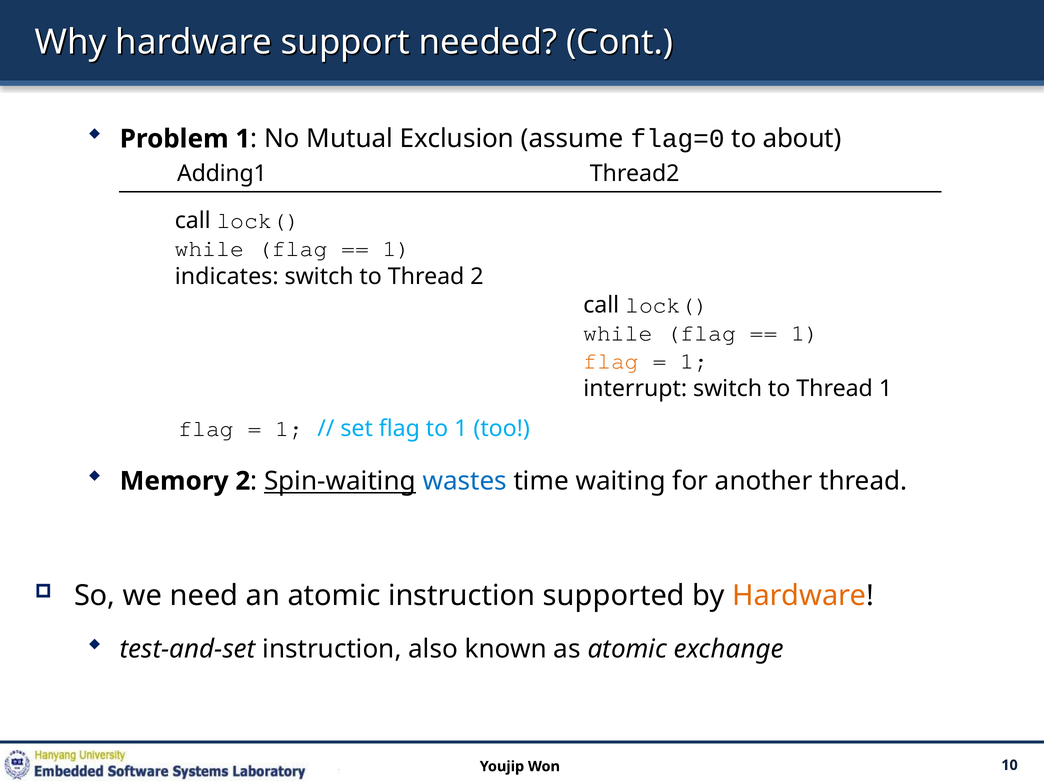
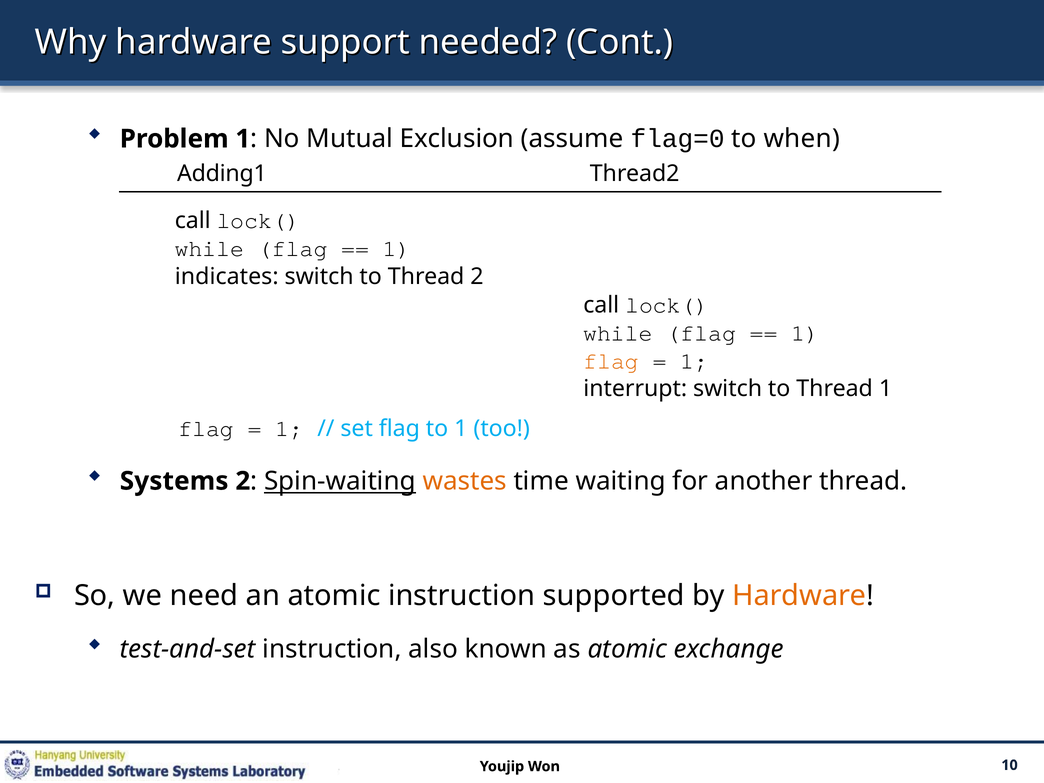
about: about -> when (802, 139)
Memory: Memory -> Systems (174, 481)
wastes colour: blue -> orange (465, 481)
